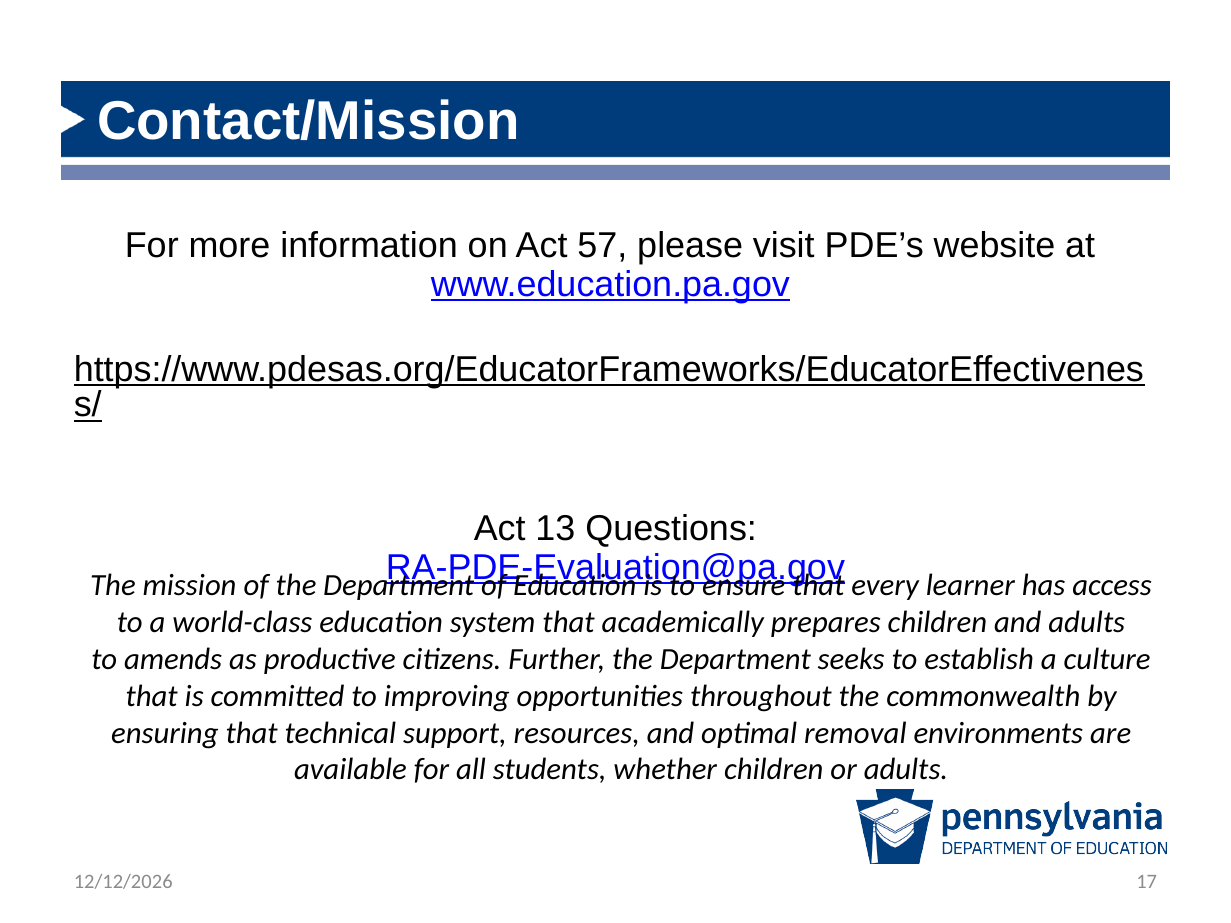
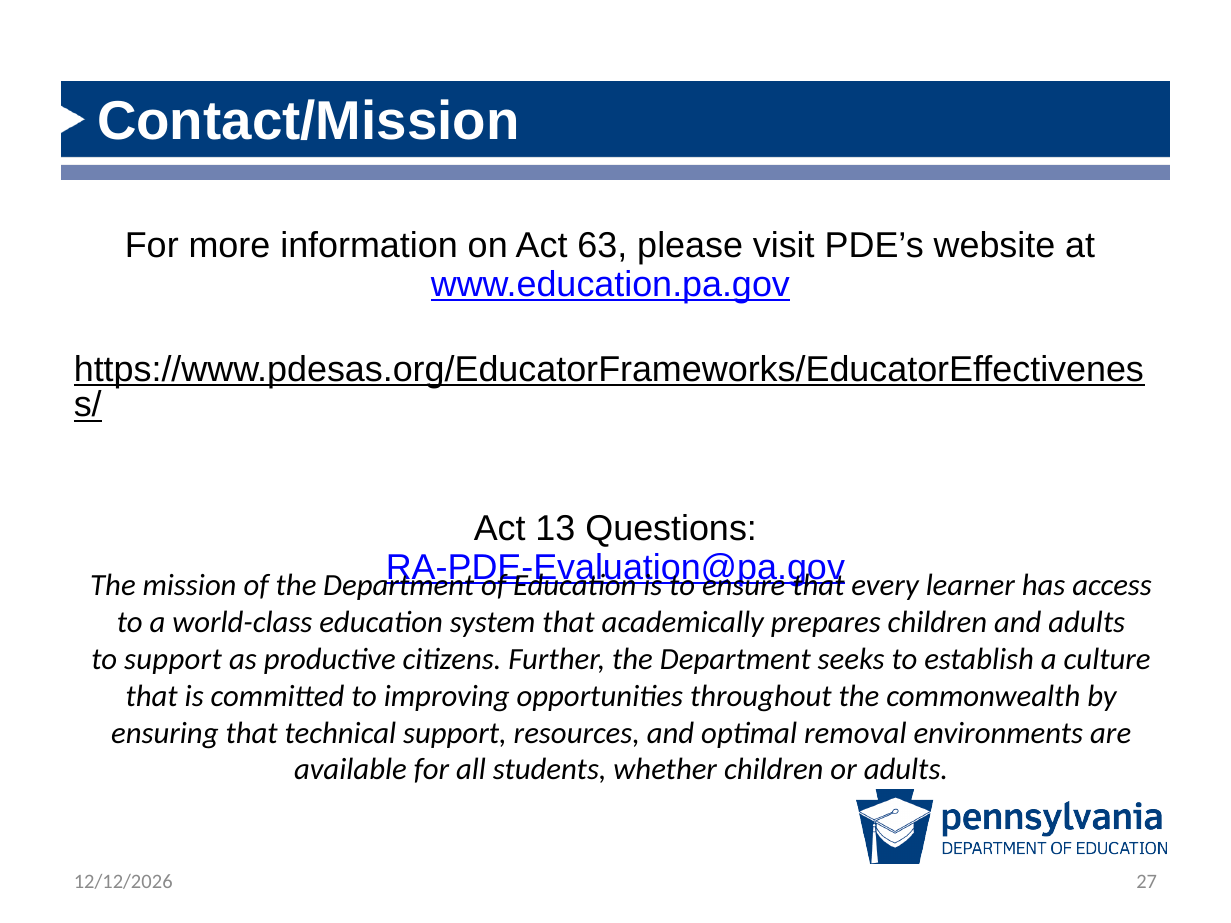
57: 57 -> 63 (602, 246)
to amends: amends -> support (173, 659)
17: 17 -> 27 (1147, 881)
